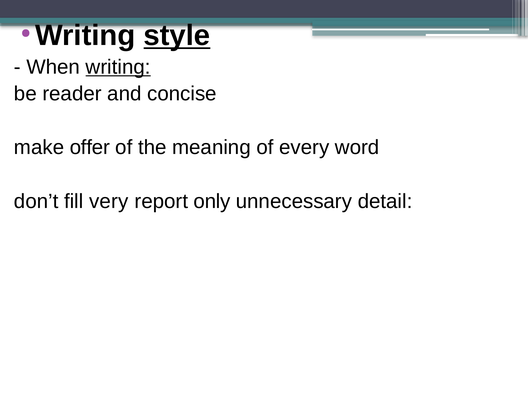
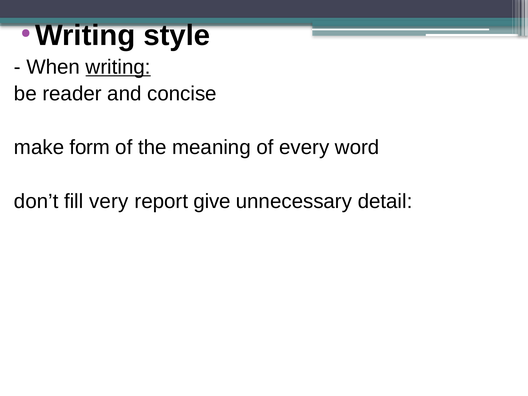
style underline: present -> none (177, 35)
offer: offer -> form (90, 148)
only: only -> give (212, 201)
